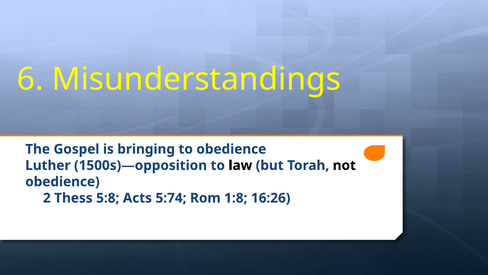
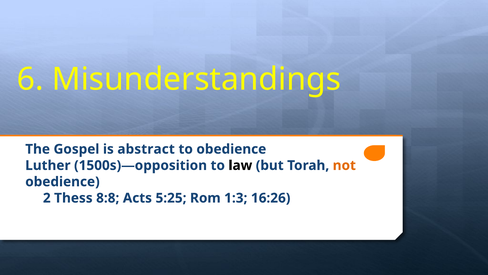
bringing: bringing -> abstract (146, 149)
not colour: black -> orange (344, 165)
5:8: 5:8 -> 8:8 (108, 198)
5:74: 5:74 -> 5:25 (171, 198)
1:8: 1:8 -> 1:3 (236, 198)
